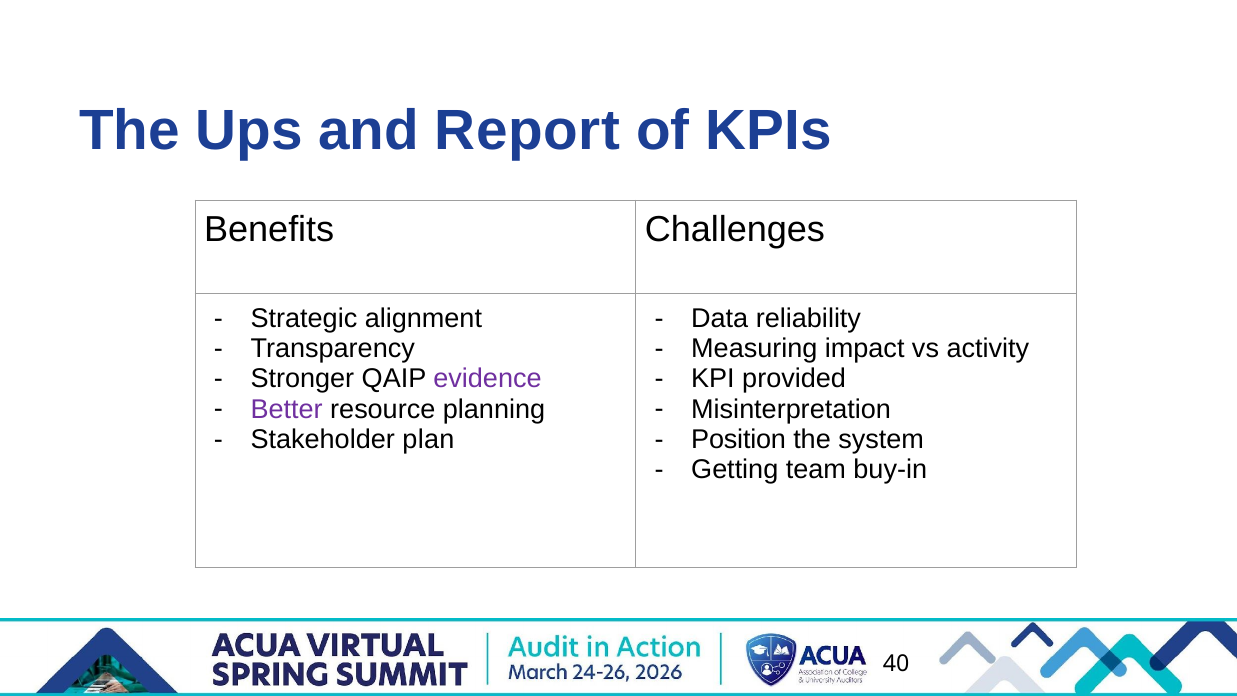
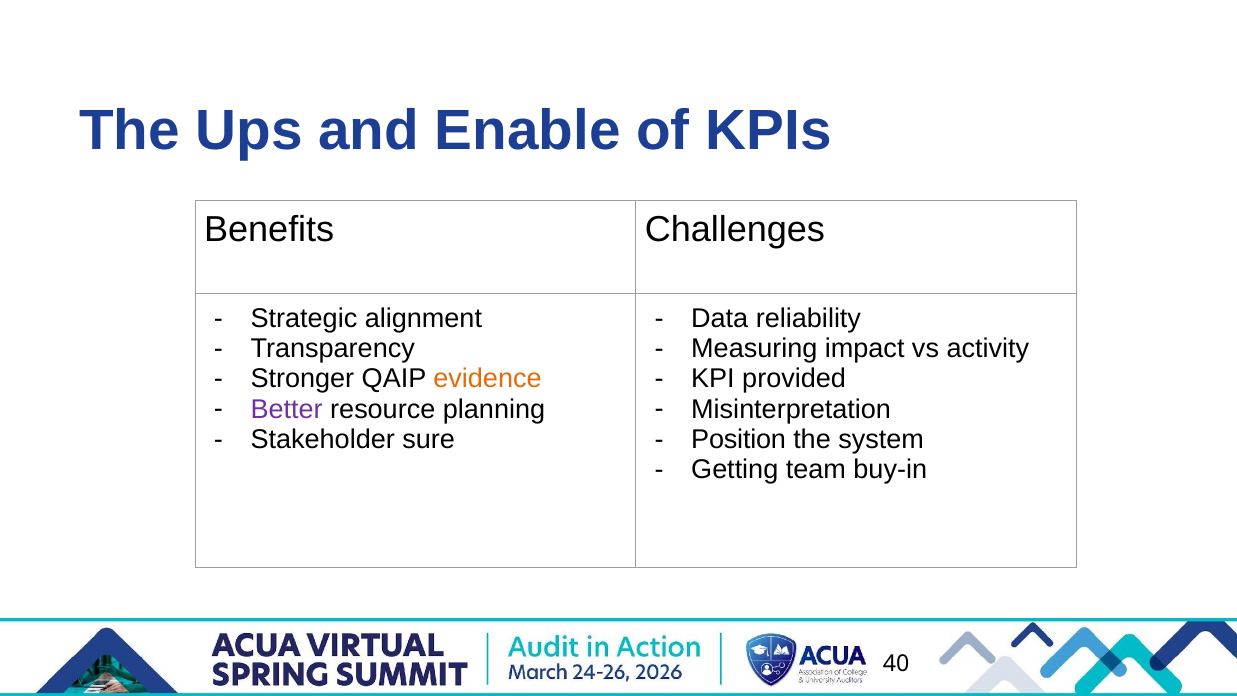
Report: Report -> Enable (528, 130)
evidence colour: purple -> orange (488, 379)
plan: plan -> sure (429, 439)
